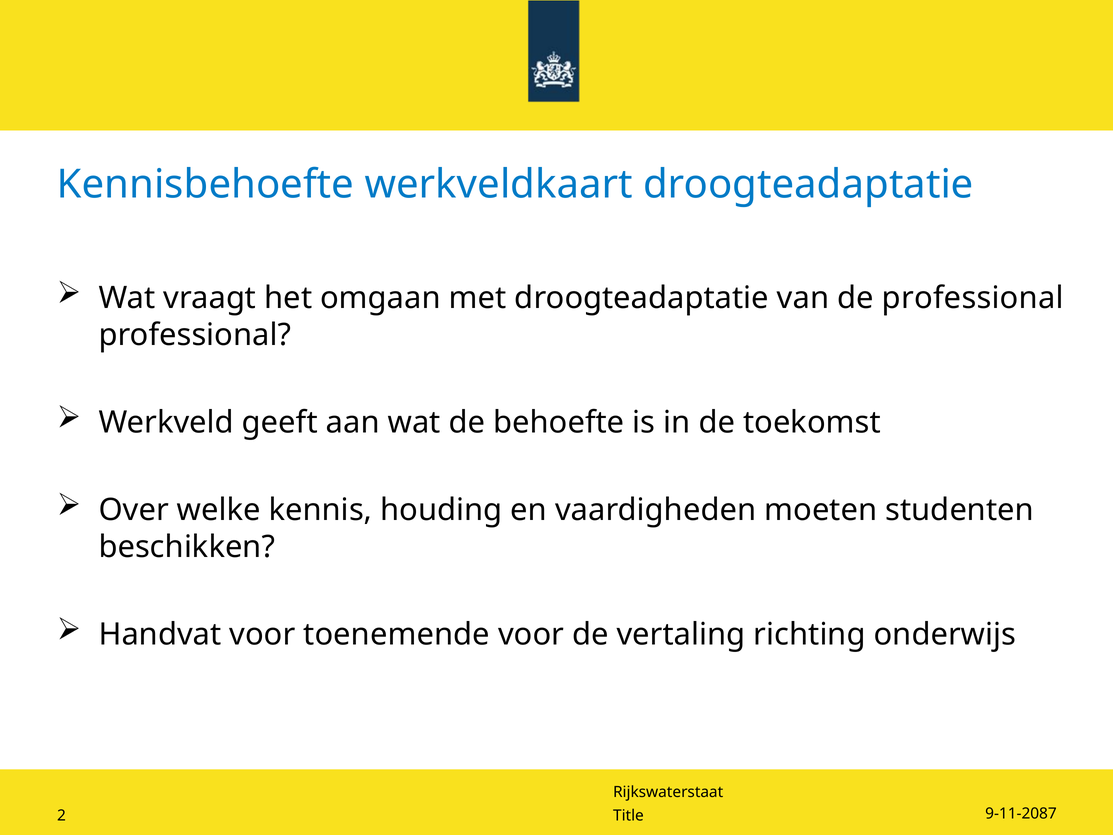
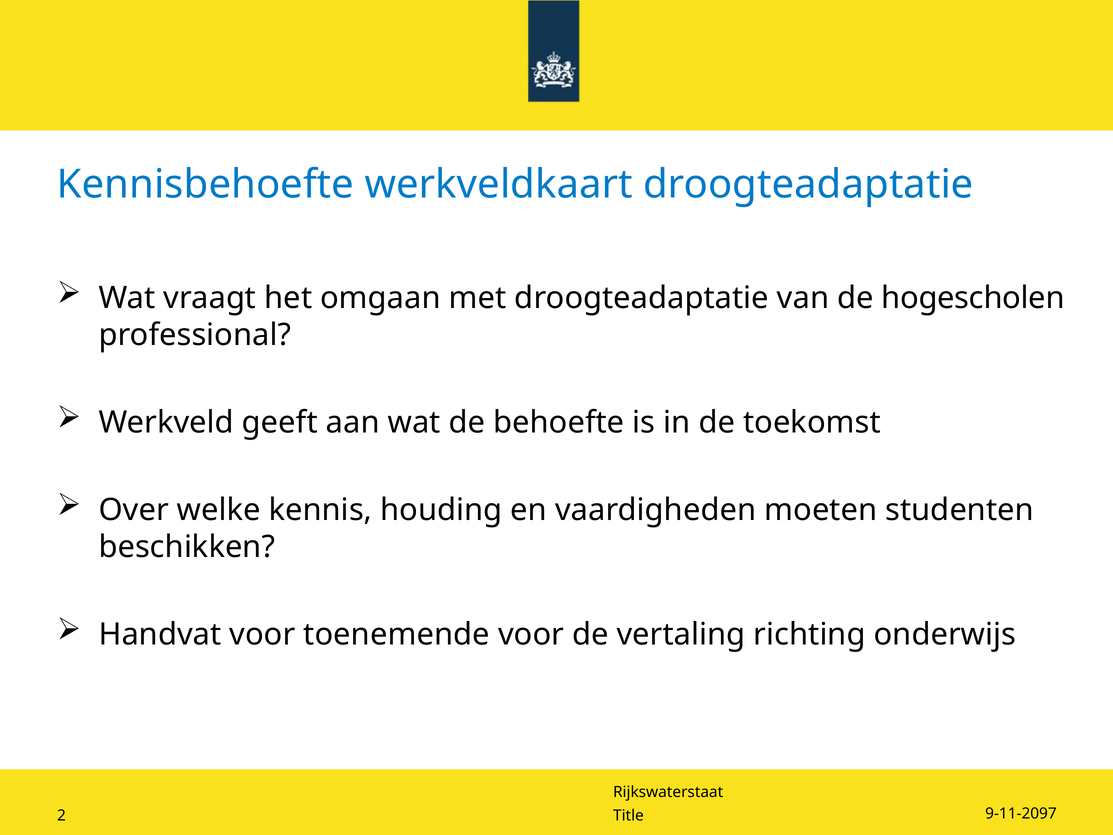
de professional: professional -> hogescholen (973, 298)
9-11-2087: 9-11-2087 -> 9-11-2097 (1021, 813)
